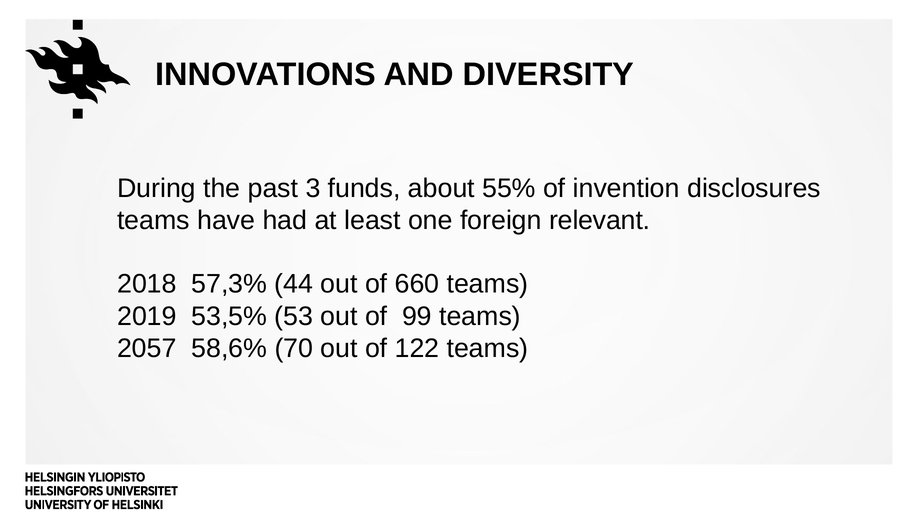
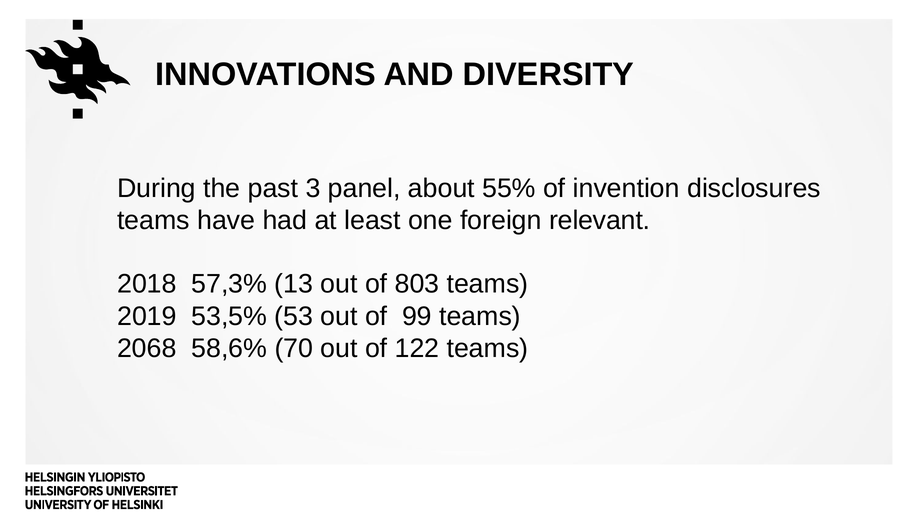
funds: funds -> panel (364, 188)
44: 44 -> 13 (294, 284)
660: 660 -> 803 (417, 284)
2057: 2057 -> 2068 (147, 348)
